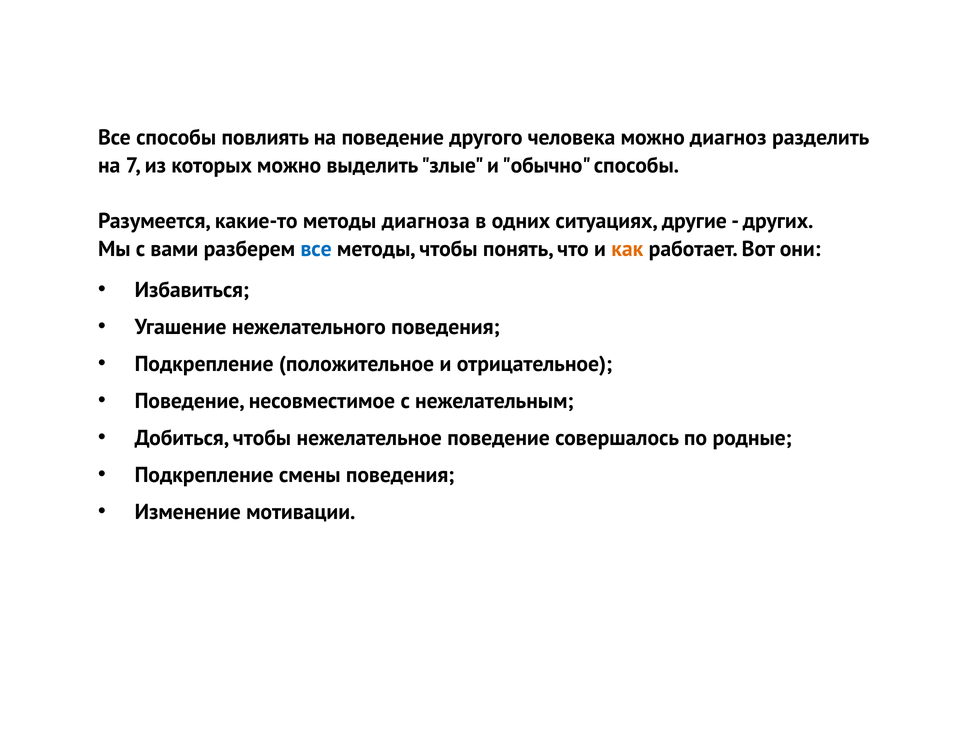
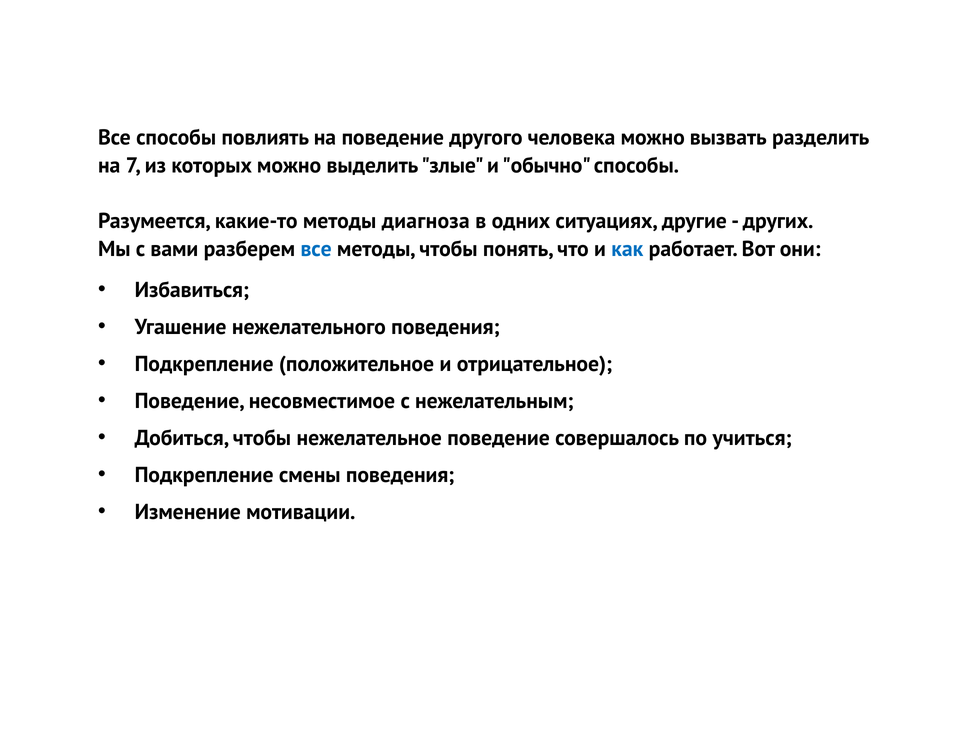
диагноз: диагноз -> вызвать (728, 138)
как colour: orange -> blue (627, 249)
родные: родные -> учиться (752, 438)
